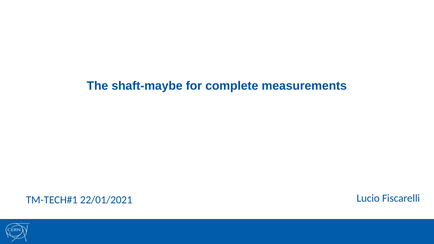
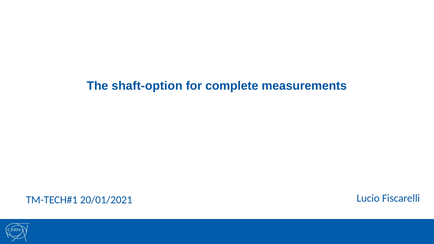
shaft-maybe: shaft-maybe -> shaft-option (147, 86)
22/01/2021: 22/01/2021 -> 20/01/2021 (106, 200)
